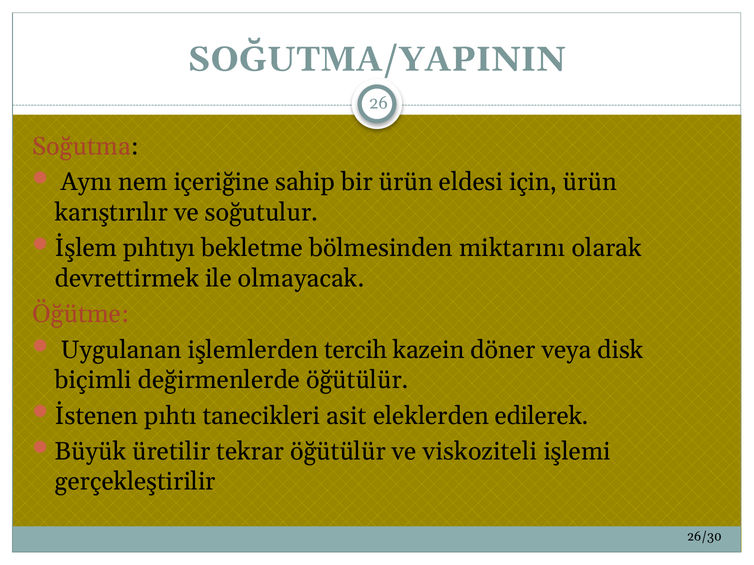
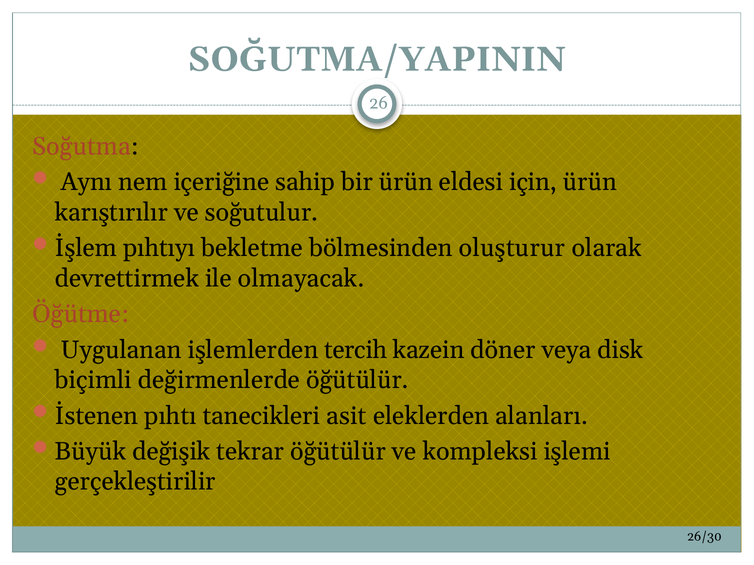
miktarını: miktarını -> oluşturur (512, 248)
edilerek: edilerek -> alanları (541, 416)
üretilir: üretilir -> değişik (171, 452)
viskoziteli: viskoziteli -> kompleksi (480, 452)
